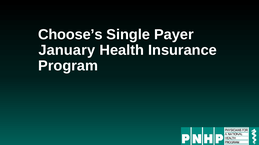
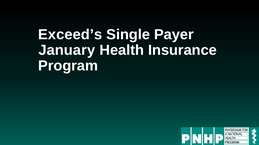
Choose’s: Choose’s -> Exceed’s (70, 35)
